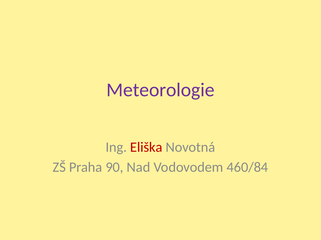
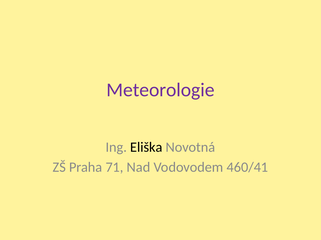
Eliška colour: red -> black (146, 148)
90: 90 -> 71 (115, 168)
460/84: 460/84 -> 460/41 (247, 168)
